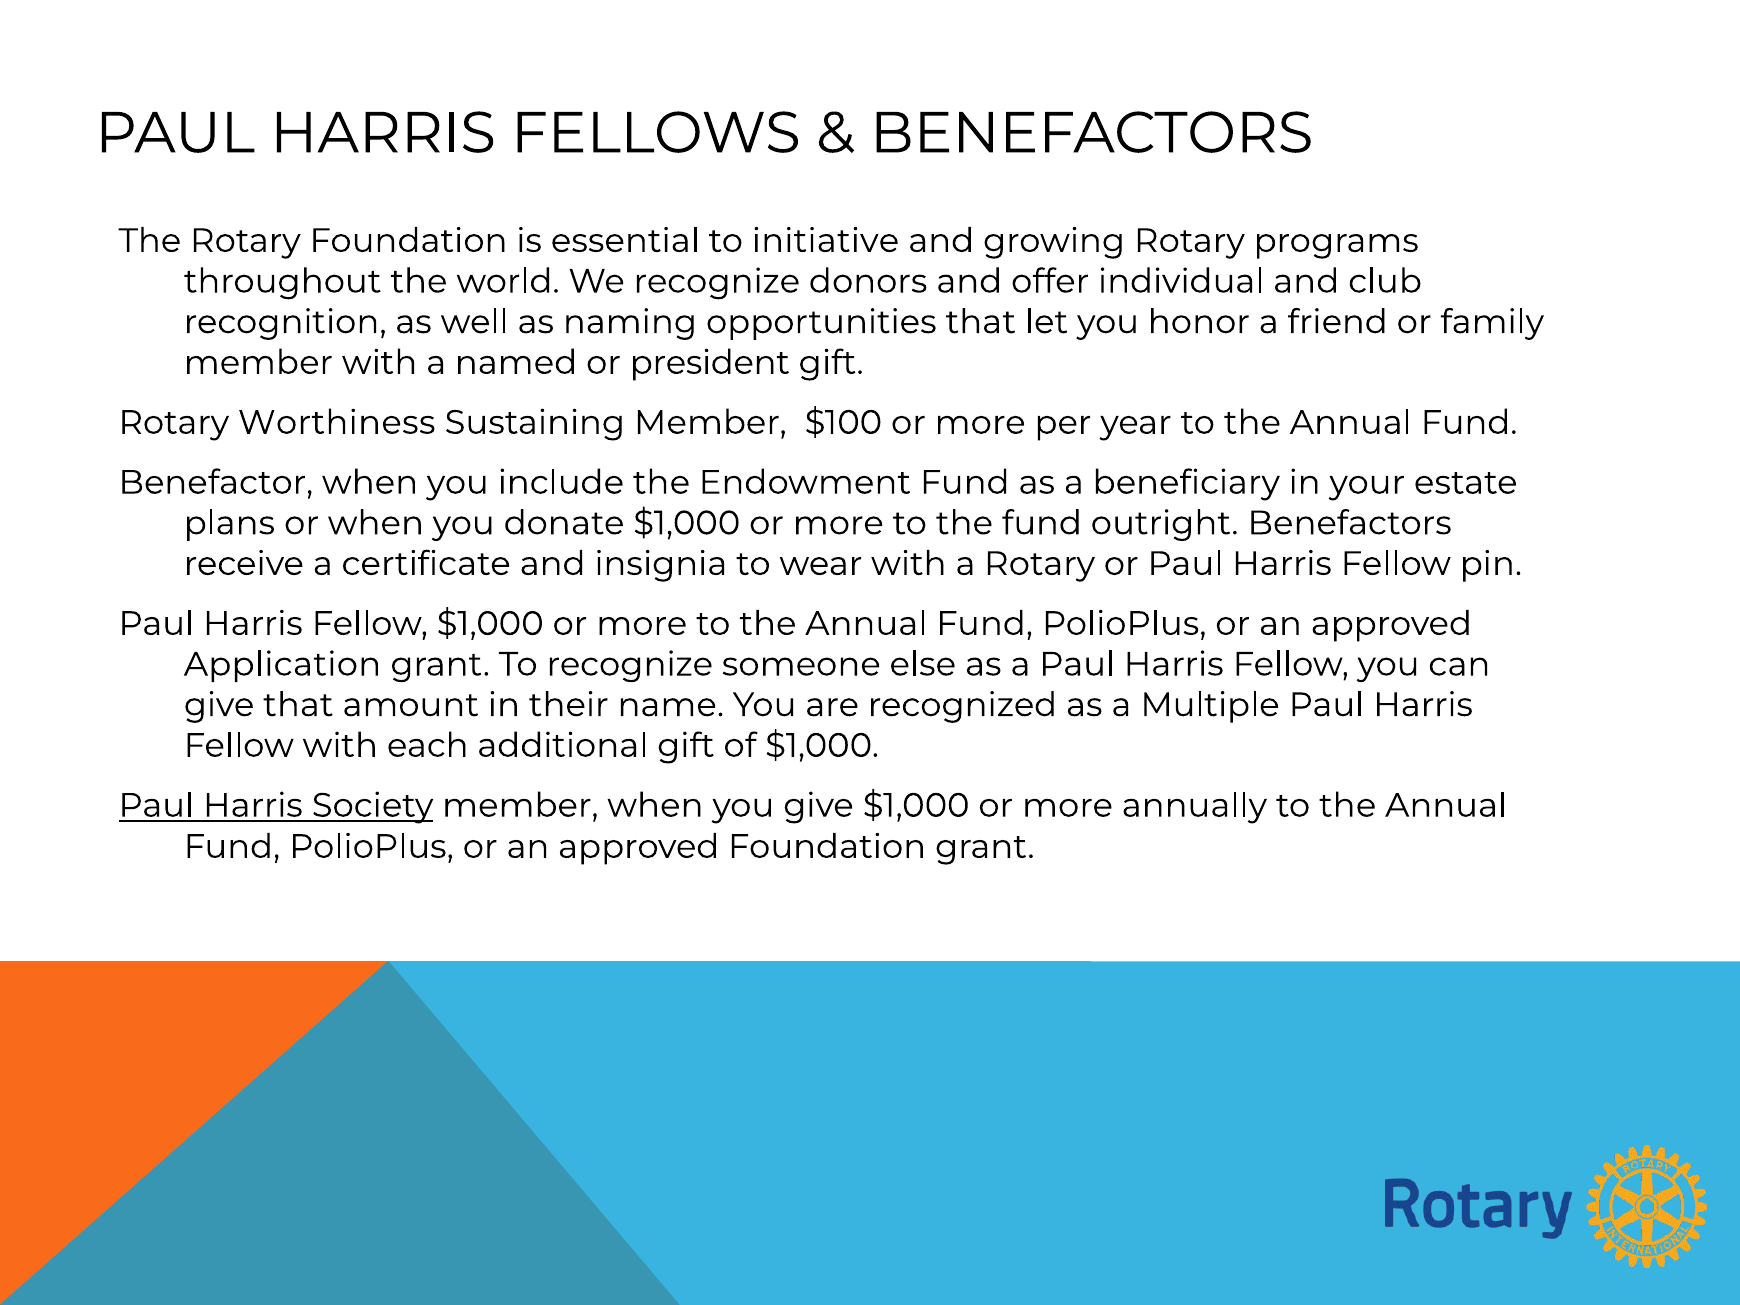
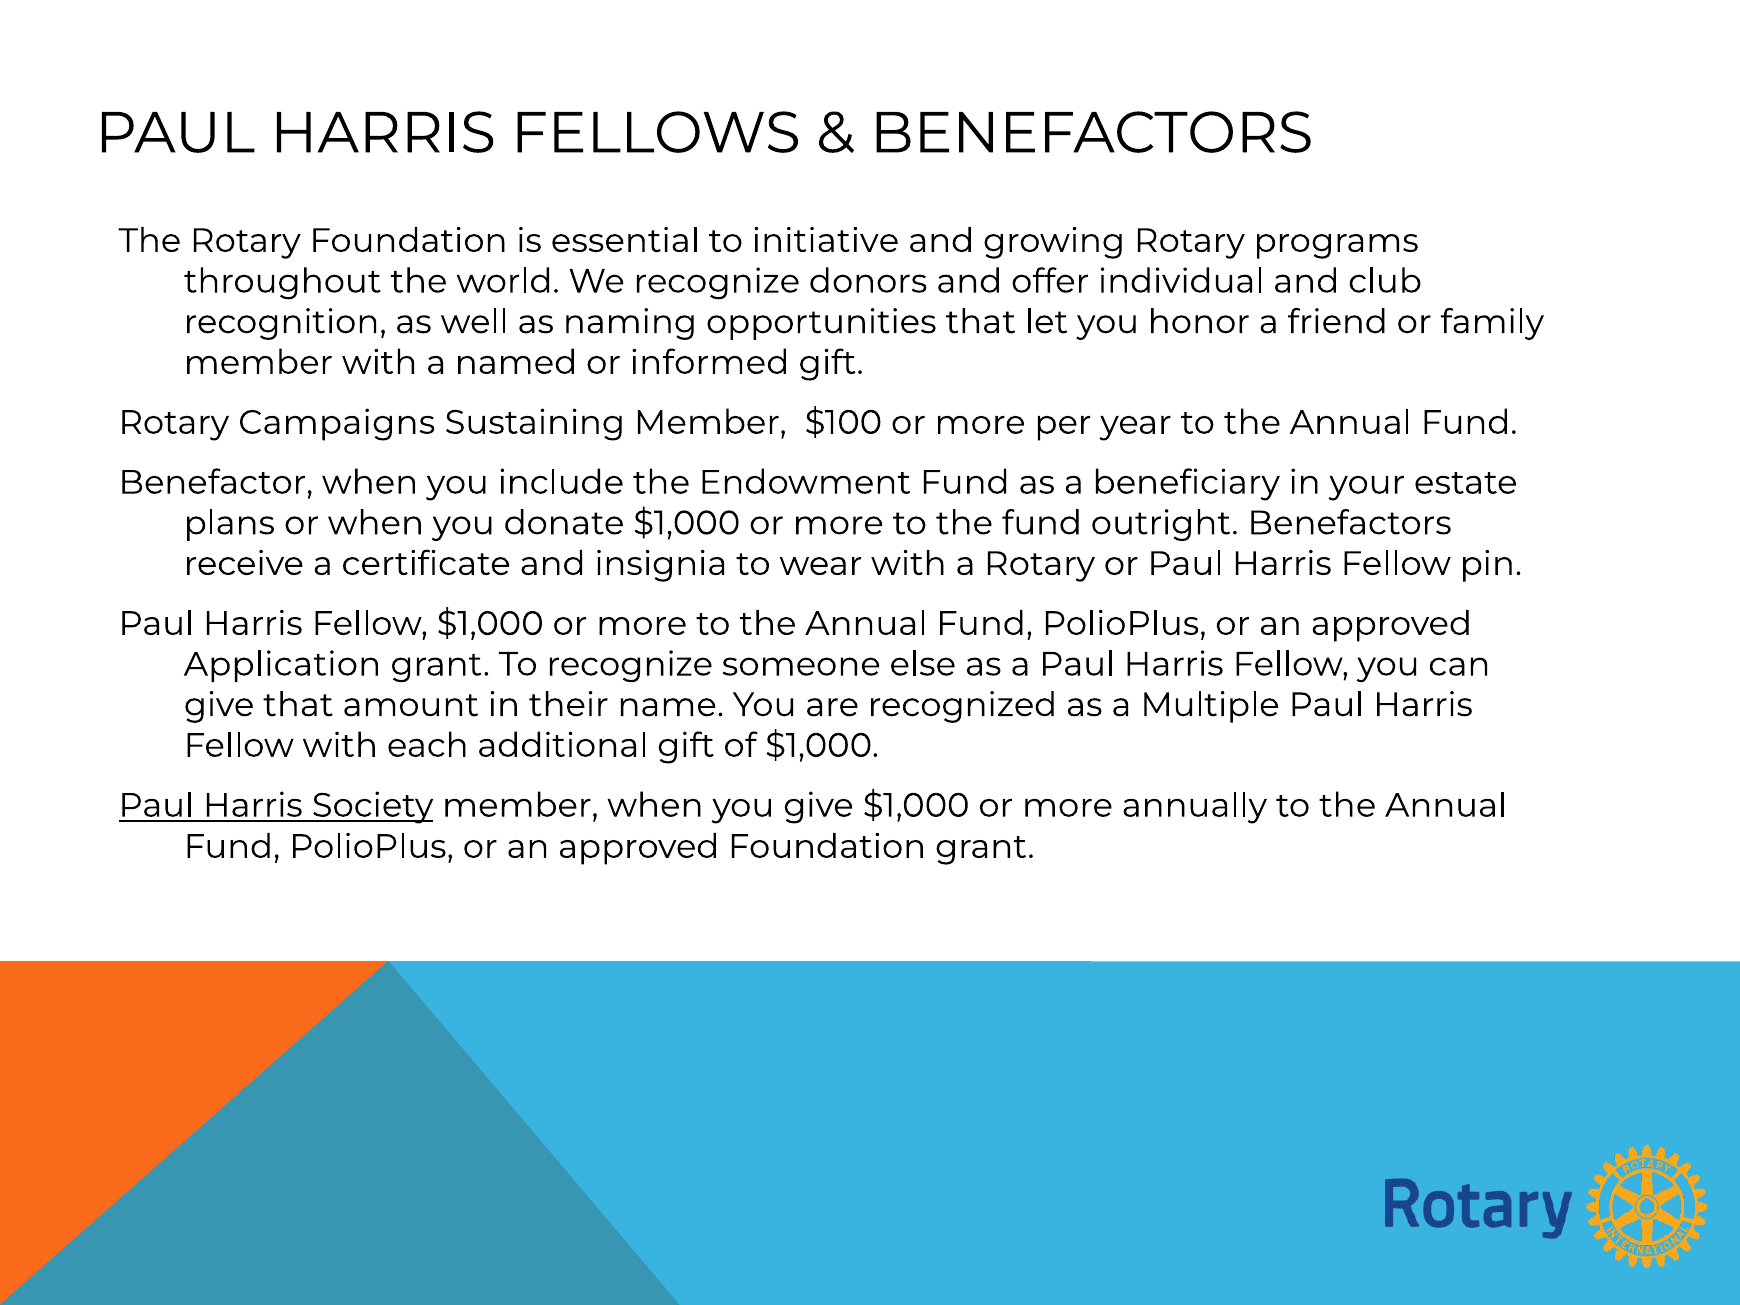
president: president -> informed (710, 363)
Worthiness: Worthiness -> Campaigns (337, 423)
